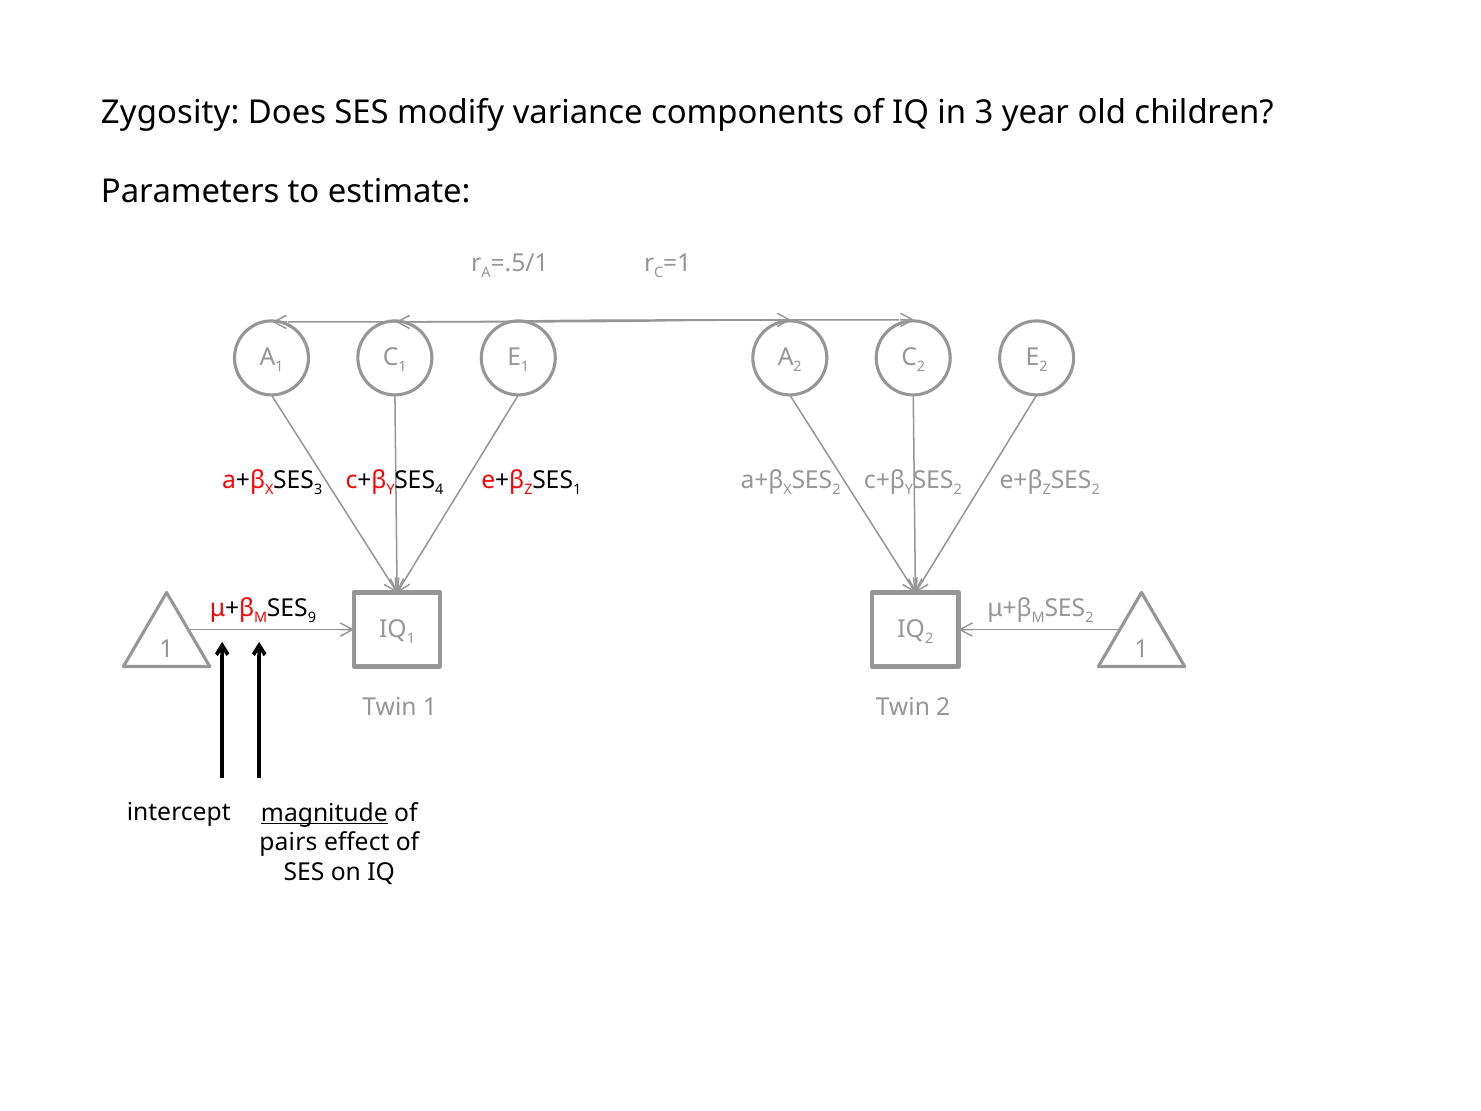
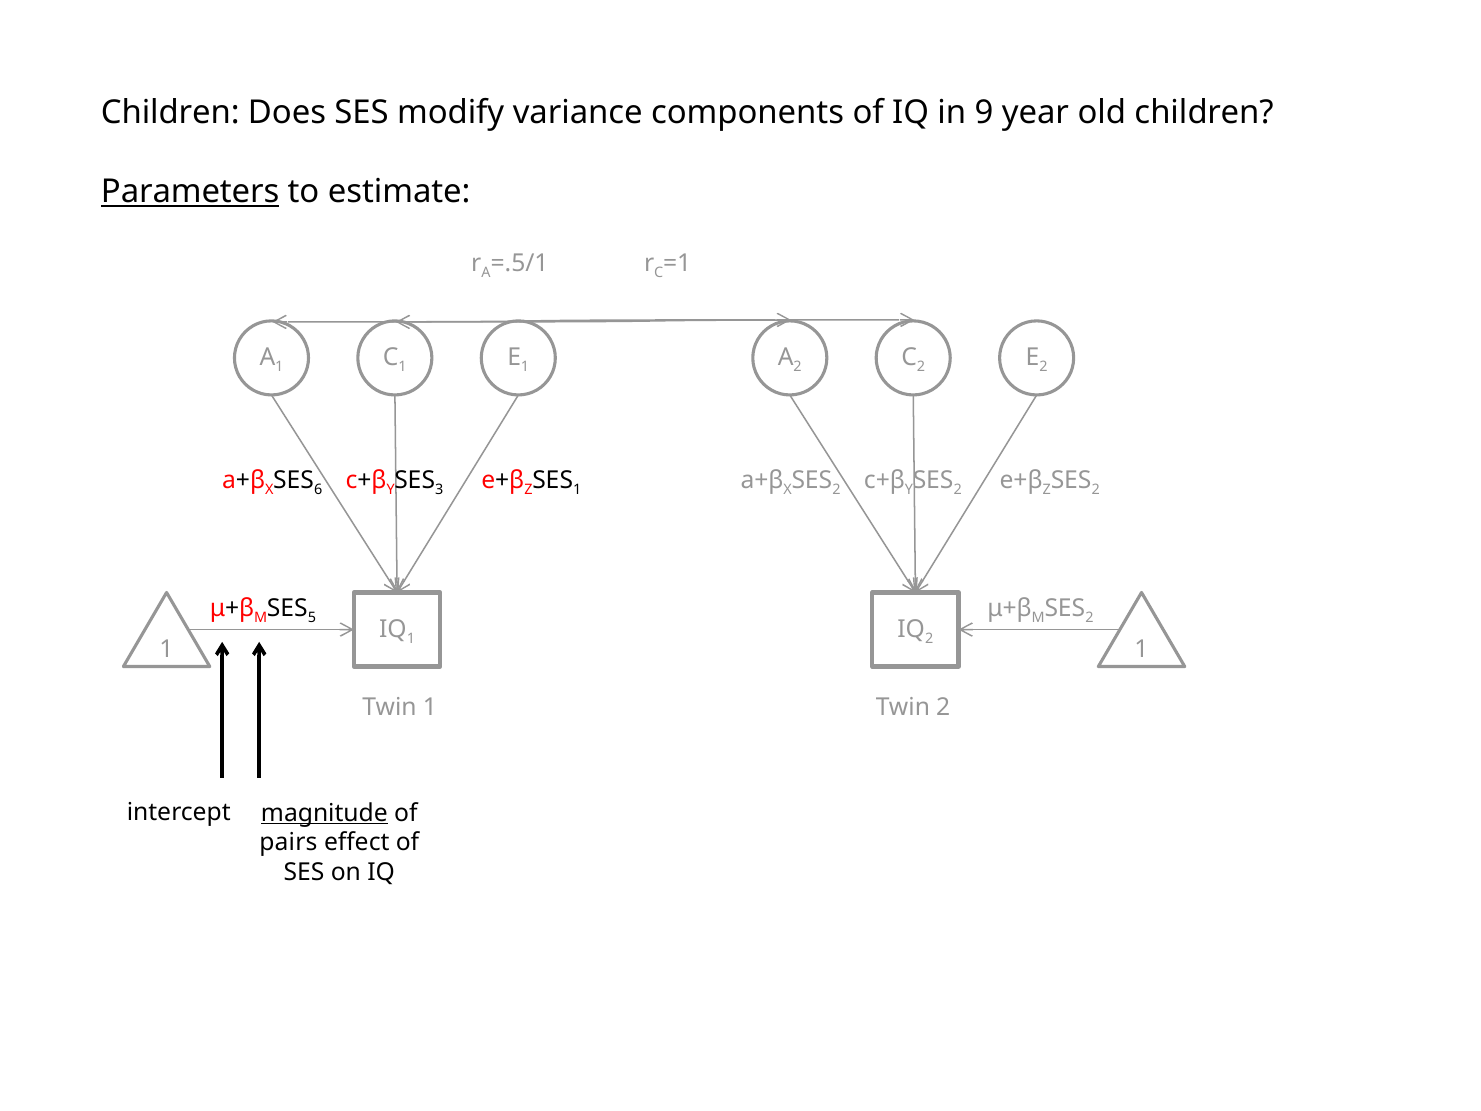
Zygosity: Zygosity -> Children (170, 113)
in 3: 3 -> 9 (984, 113)
Parameters underline: none -> present (190, 191)
SES 3: 3 -> 6 (318, 490)
4: 4 -> 3 (439, 490)
9: 9 -> 5 (312, 618)
